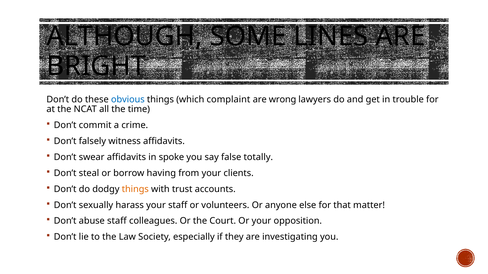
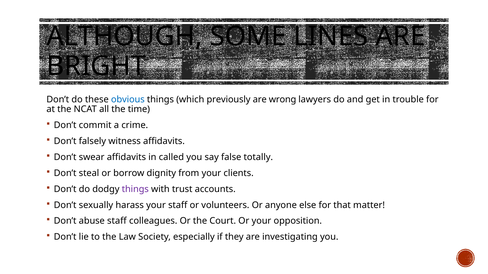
complaint: complaint -> previously (229, 100)
spoke: spoke -> called (171, 157)
having: having -> dignity (161, 173)
things colour: orange -> purple (135, 189)
